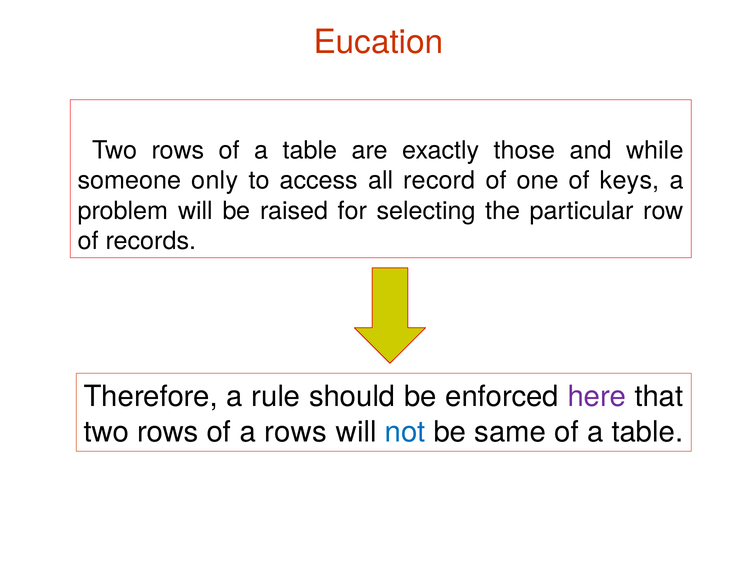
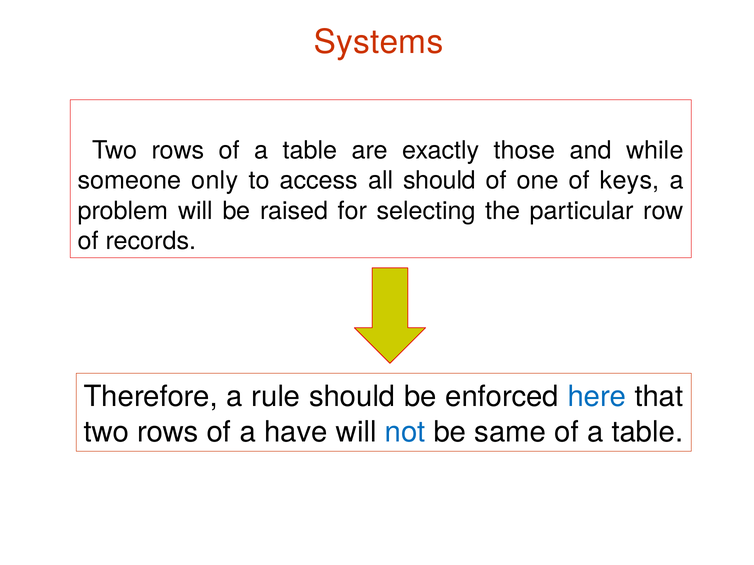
Eucation: Eucation -> Systems (378, 42)
all record: record -> should (440, 181)
here colour: purple -> blue (597, 397)
a rows: rows -> have (296, 432)
